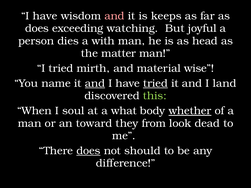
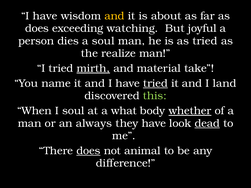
and colour: pink -> yellow (114, 16)
keeps: keeps -> about (166, 16)
a with: with -> soul (103, 41)
as head: head -> tried (205, 41)
matter: matter -> realize (119, 53)
mirth underline: none -> present (93, 68)
wise: wise -> take (199, 68)
and underline: present -> none (95, 83)
toward: toward -> always (94, 123)
they from: from -> have (154, 123)
dead underline: none -> present (207, 123)
should: should -> animal (142, 151)
